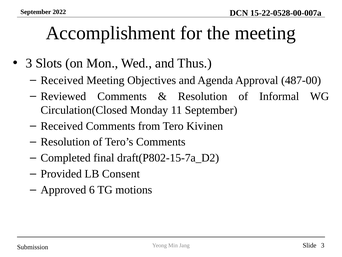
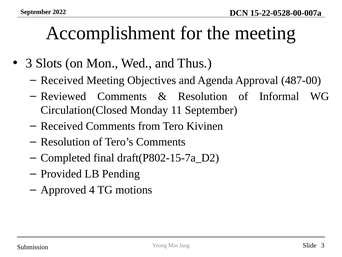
Consent: Consent -> Pending (121, 174)
6: 6 -> 4 (92, 190)
